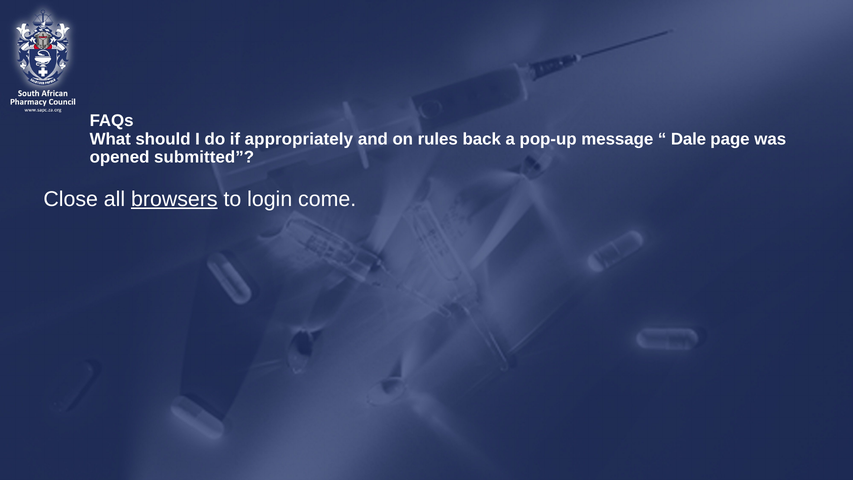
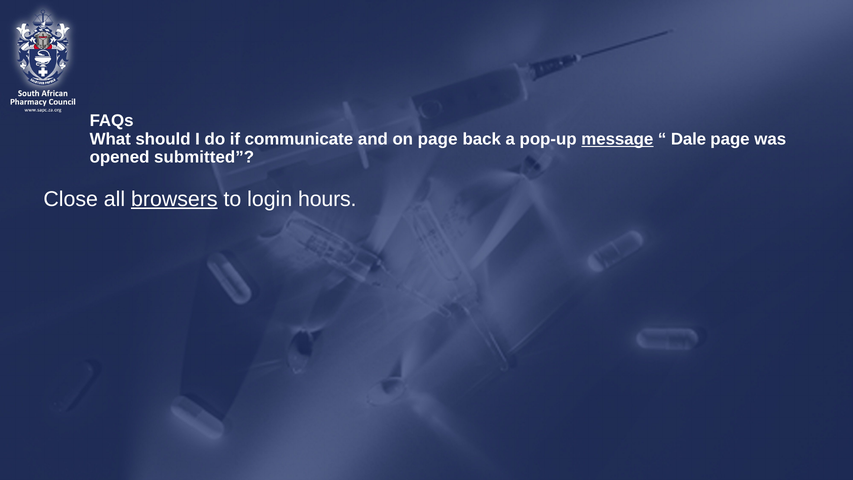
appropriately: appropriately -> communicate (299, 139)
on rules: rules -> page (438, 139)
message underline: none -> present (617, 139)
come: come -> hours (327, 199)
